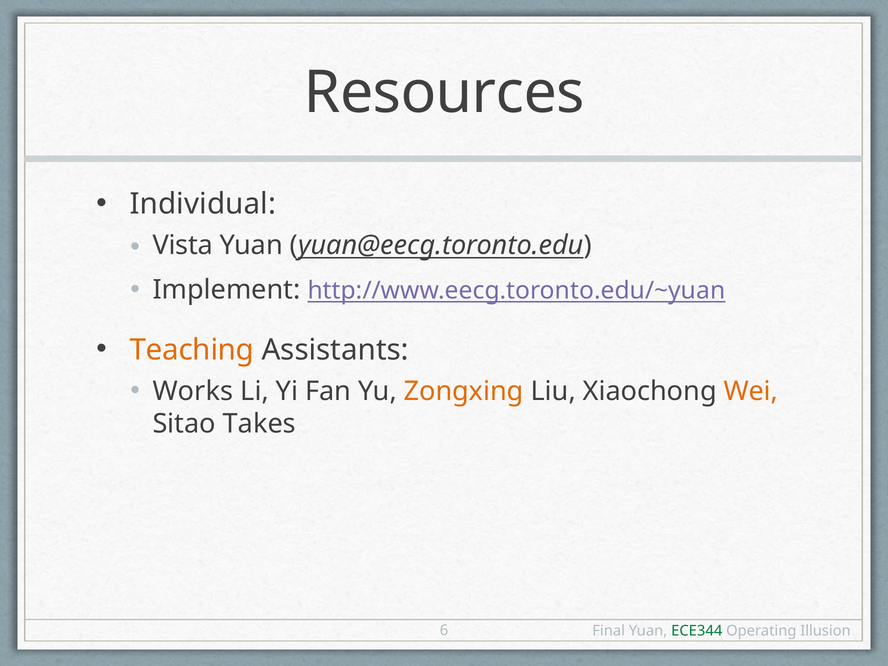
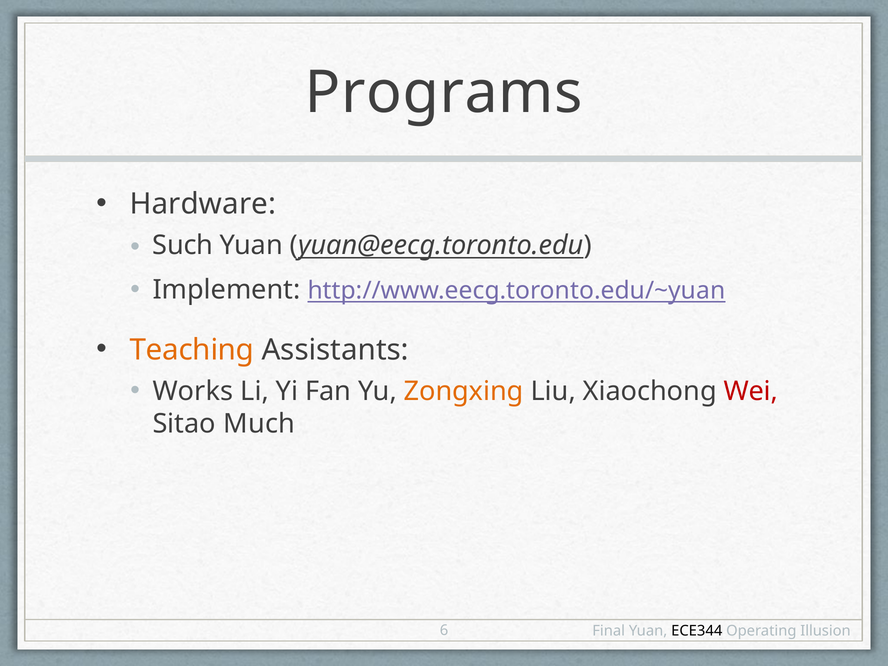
Resources: Resources -> Programs (444, 93)
Individual: Individual -> Hardware (203, 204)
Vista: Vista -> Such (183, 245)
Wei colour: orange -> red (751, 391)
Takes: Takes -> Much (259, 424)
ECE344 colour: green -> black (697, 631)
